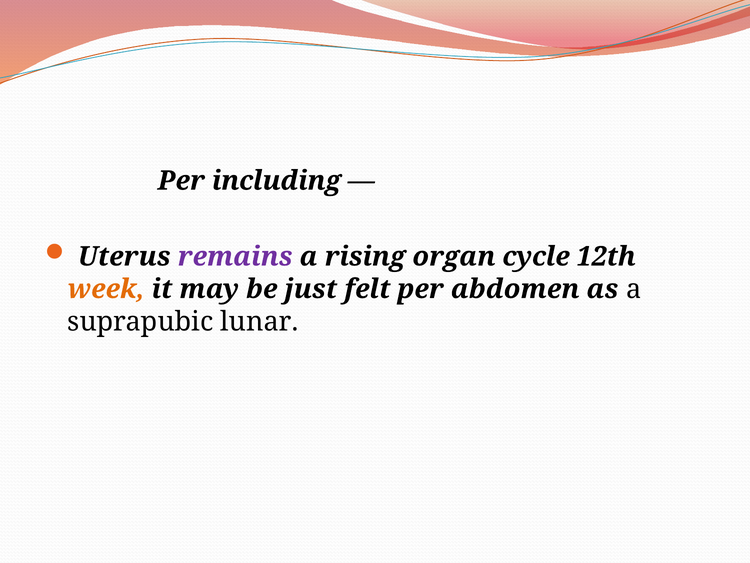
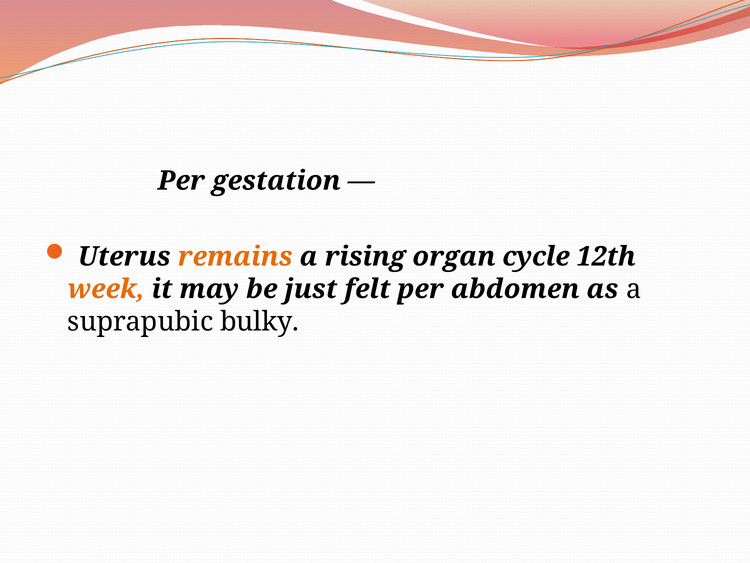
including: including -> gestation (276, 181)
remains colour: purple -> orange (235, 256)
lunar: lunar -> bulky (259, 321)
